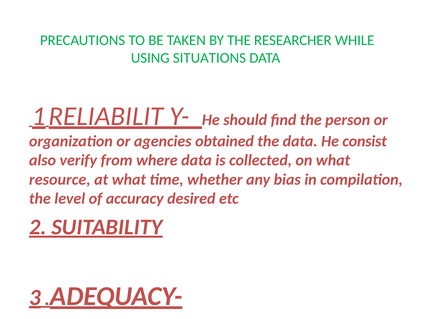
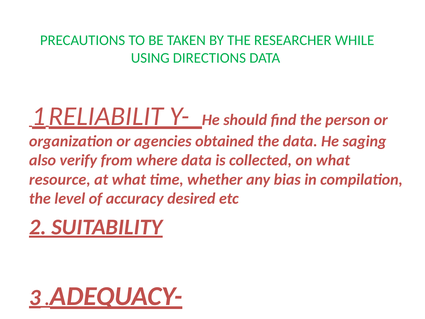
SITUATIONS: SITUATIONS -> DIRECTIONS (209, 58)
consist: consist -> saging (364, 141)
